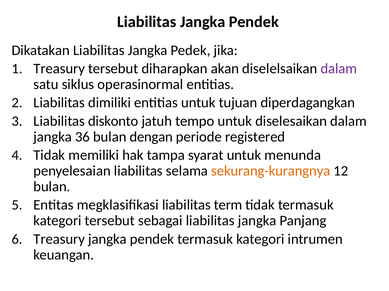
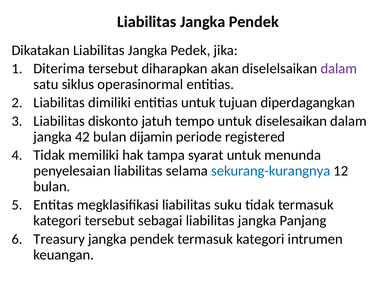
Treasury: Treasury -> Diterima (59, 69)
36: 36 -> 42 (82, 137)
dengan: dengan -> dijamin (151, 137)
sekurang-kurangnya colour: orange -> blue (271, 171)
term: term -> suku (228, 205)
